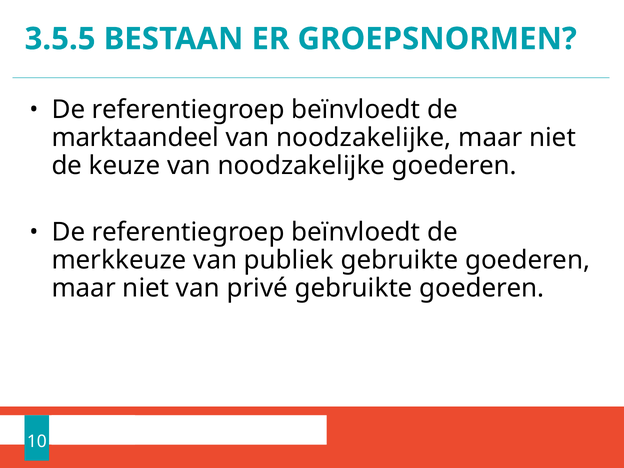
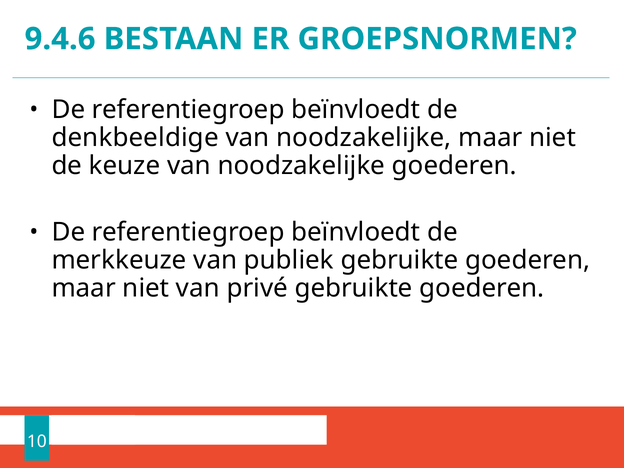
3.5.5: 3.5.5 -> 9.4.6 (60, 39)
marktaandeel: marktaandeel -> denkbeeldige (135, 138)
